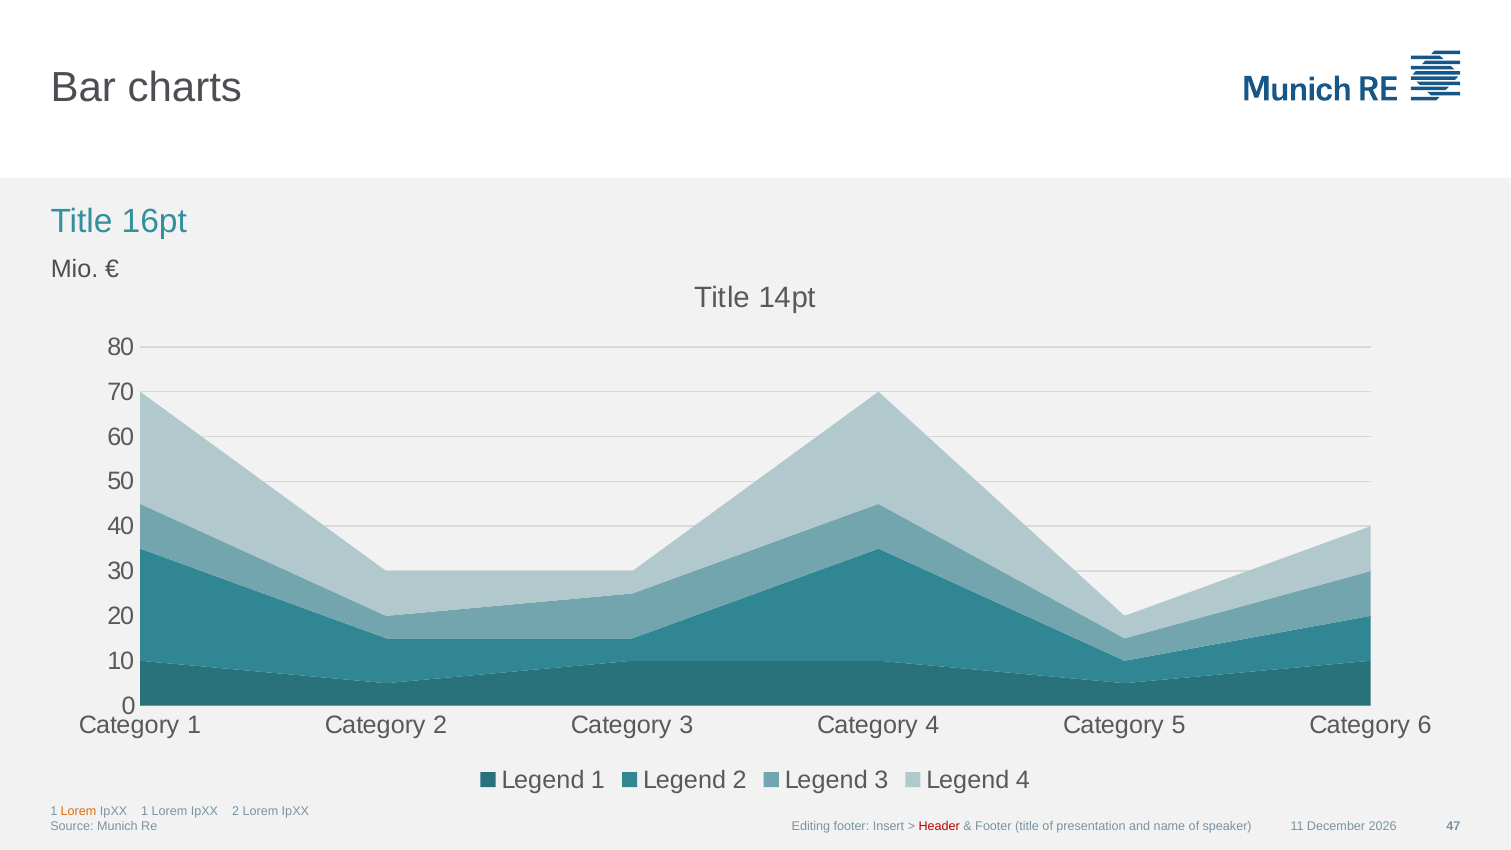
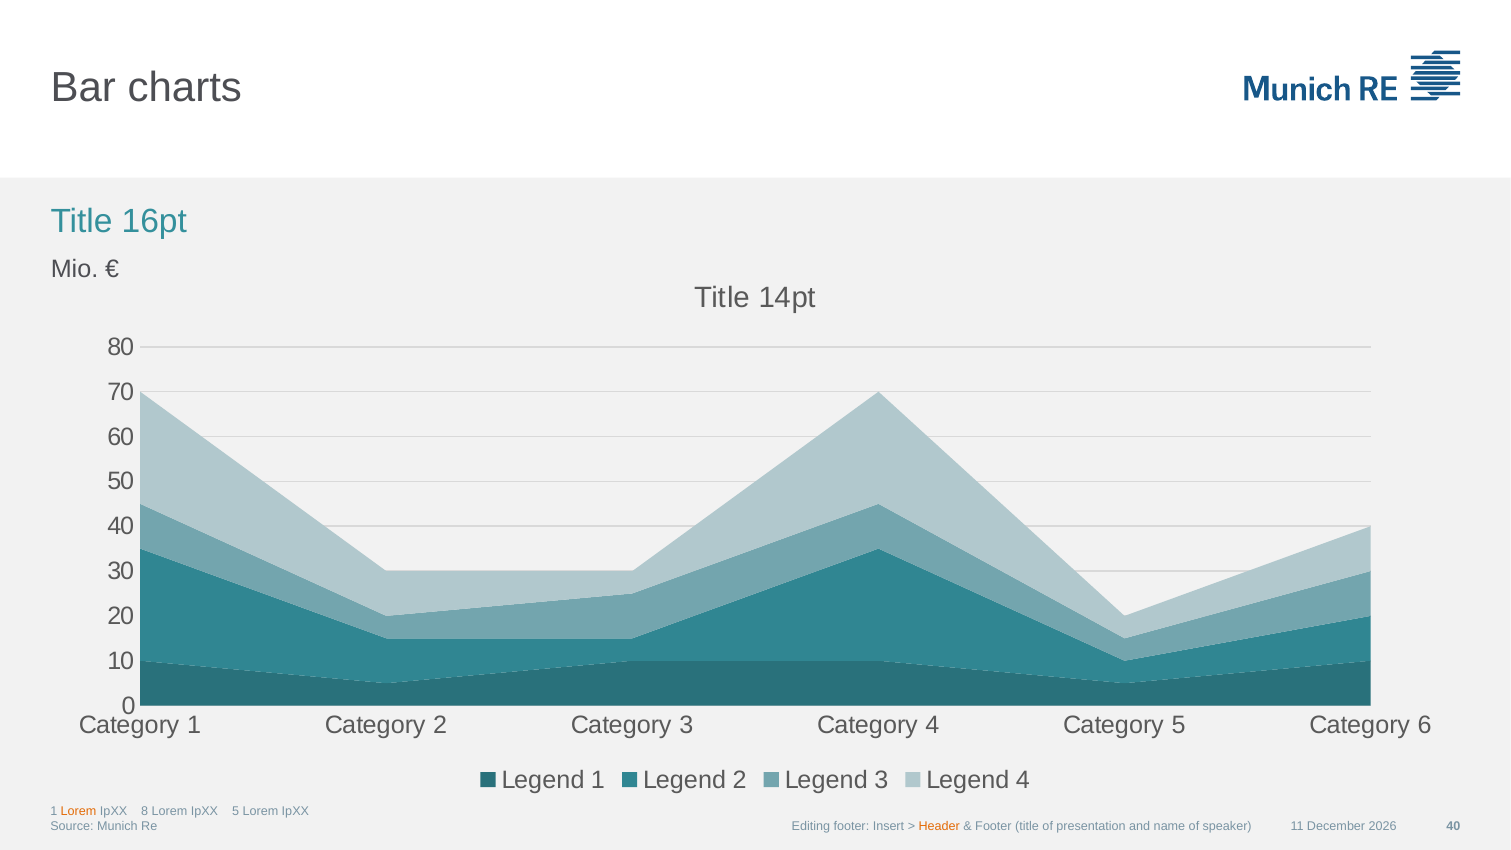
IpXX 1: 1 -> 8 (145, 811)
IpXX 2: 2 -> 5 (236, 811)
Header colour: red -> orange (939, 827)
47: 47 -> 40 (1453, 827)
